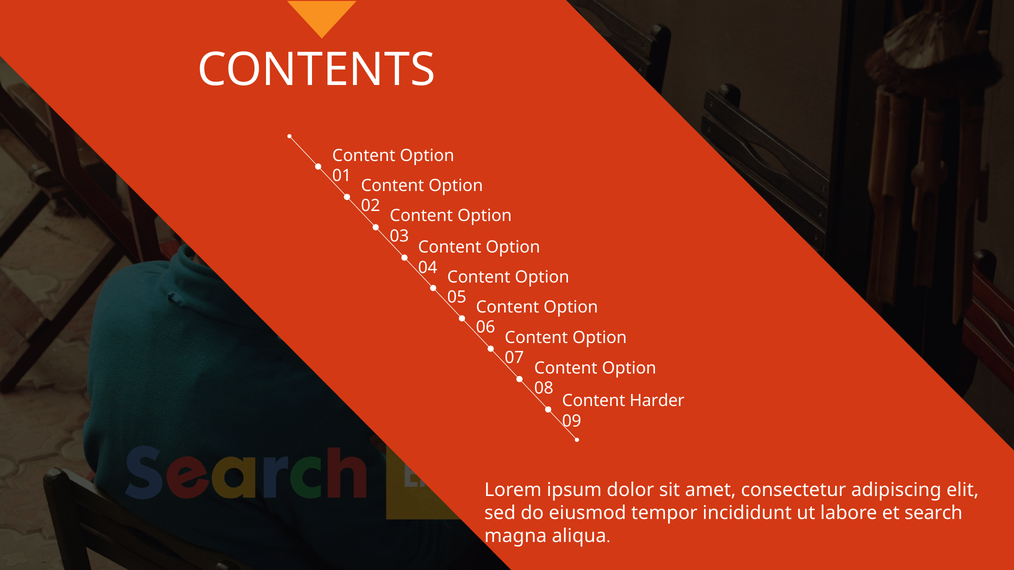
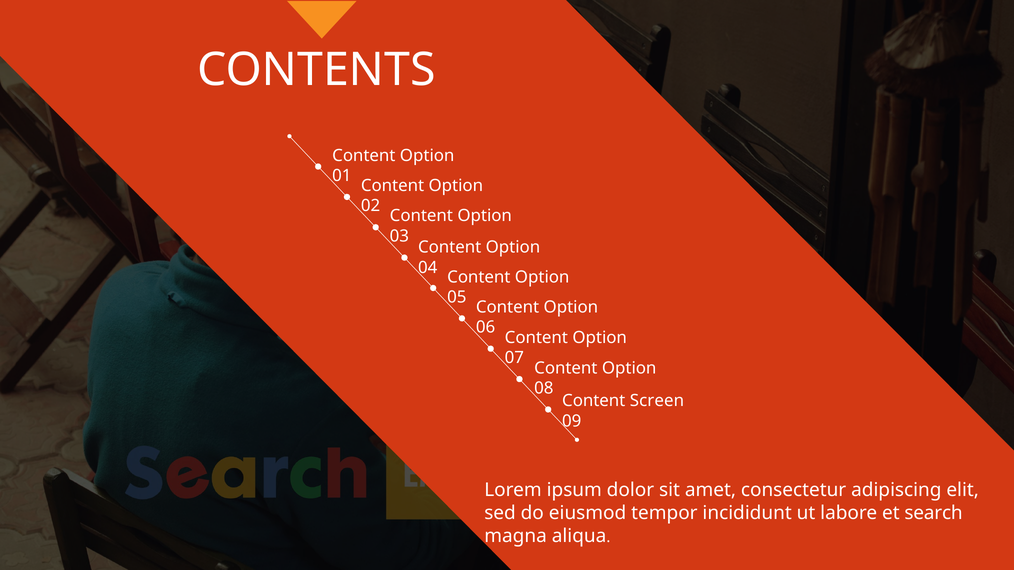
Harder: Harder -> Screen (657, 401)
